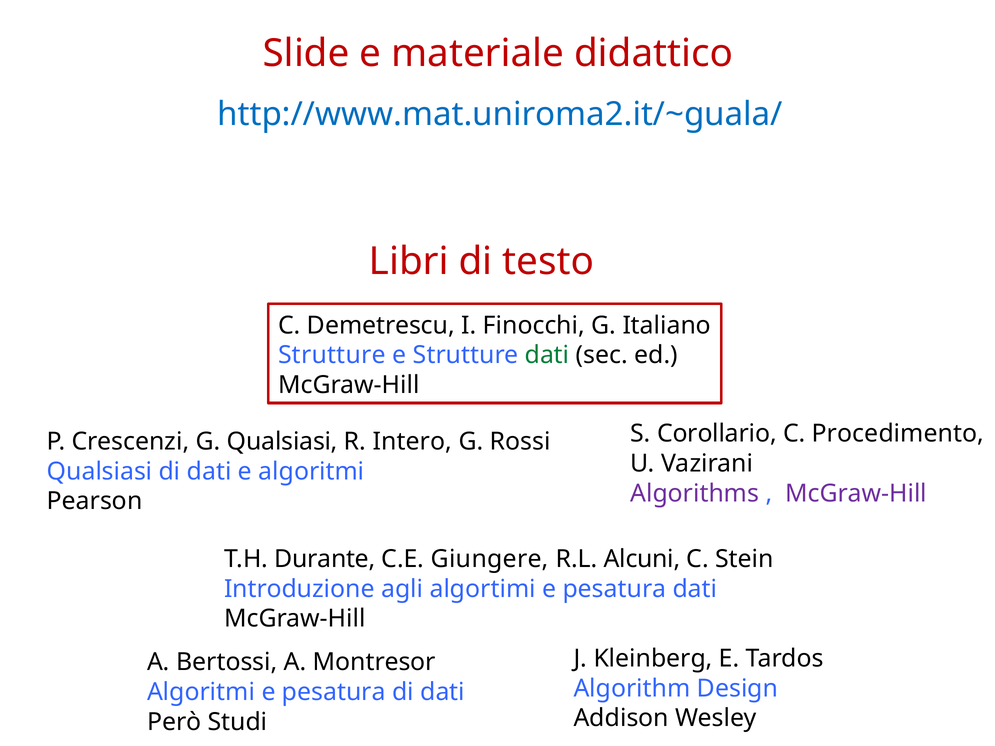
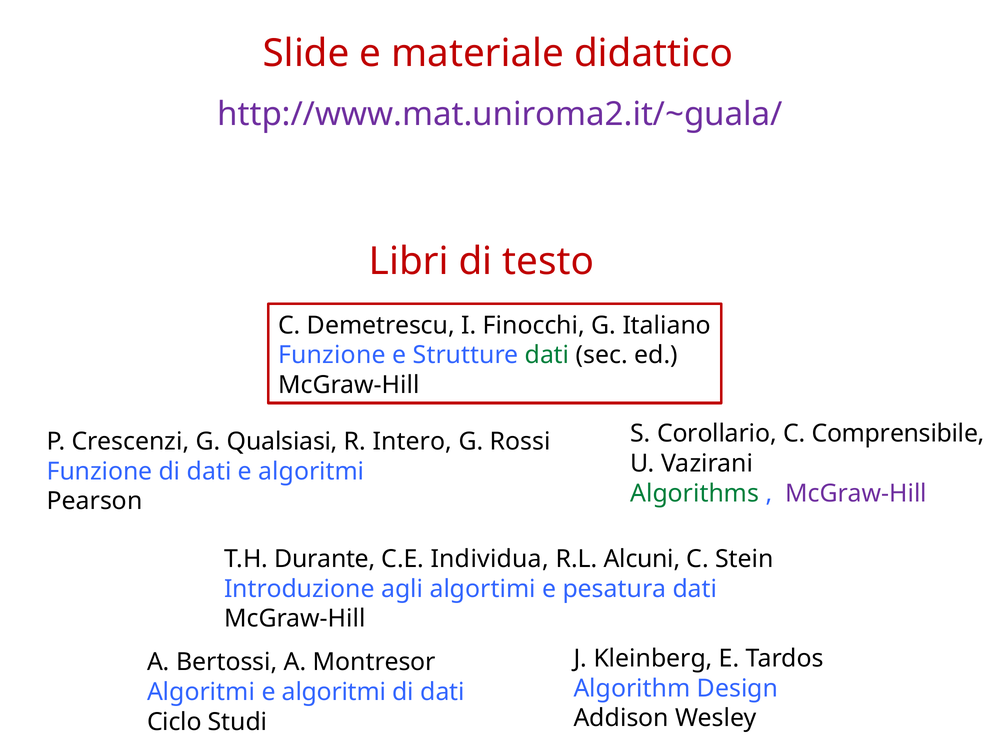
http://www.mat.uniroma2.it/~guala/ colour: blue -> purple (500, 114)
Strutture: Strutture -> Funzione (332, 355)
Procedimento: Procedimento -> Comprensibile (898, 434)
Qualsiasi: Qualsiasi -> Funzione (100, 472)
Algorithms colour: purple -> green (695, 494)
Giungere: Giungere -> Individua (490, 559)
Algoritmi e pesatura: pesatura -> algoritmi (334, 692)
Però: Però -> Ciclo (174, 722)
